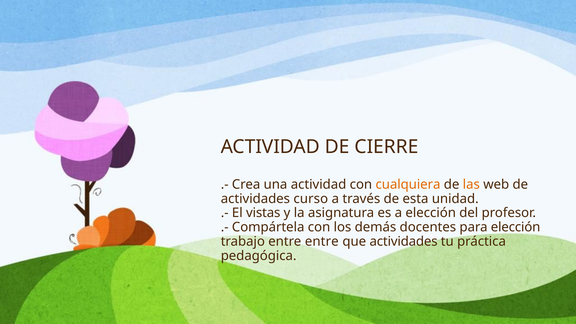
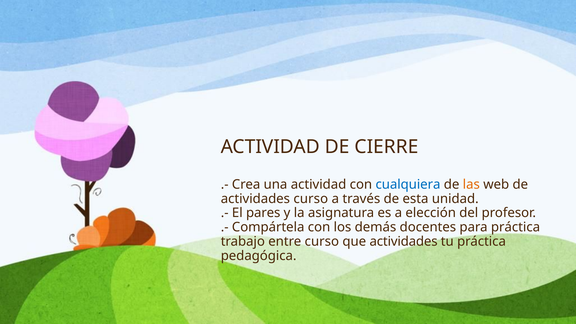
cualquiera colour: orange -> blue (408, 184)
vistas: vistas -> pares (263, 213)
para elección: elección -> práctica (516, 227)
entre entre: entre -> curso (322, 241)
